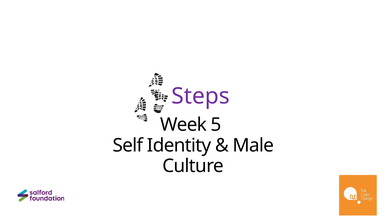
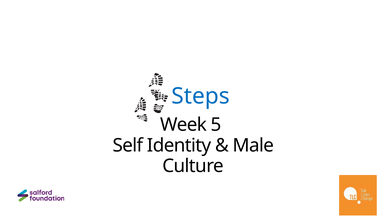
Steps colour: purple -> blue (201, 96)
